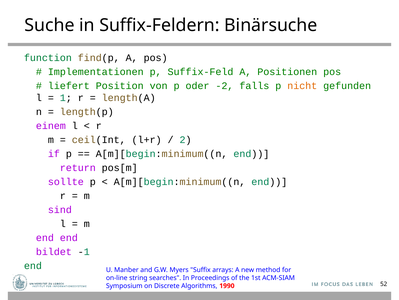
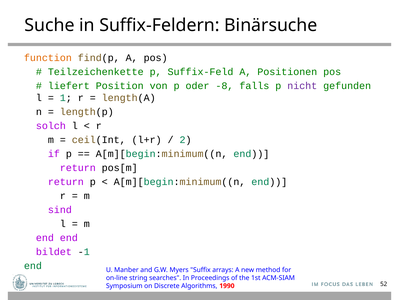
function colour: green -> orange (48, 58)
Implementationen: Implementationen -> Teilzeichenkette (96, 72)
-2: -2 -> -8 (224, 86)
nicht colour: orange -> purple (302, 86)
einem: einem -> solch (51, 126)
sollte: sollte -> return (66, 181)
